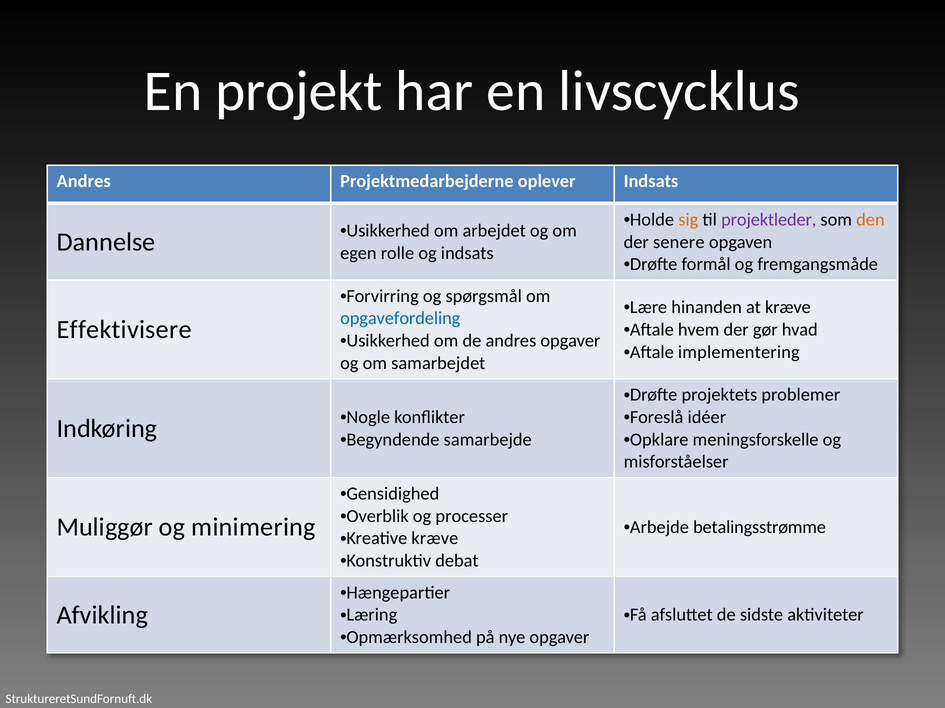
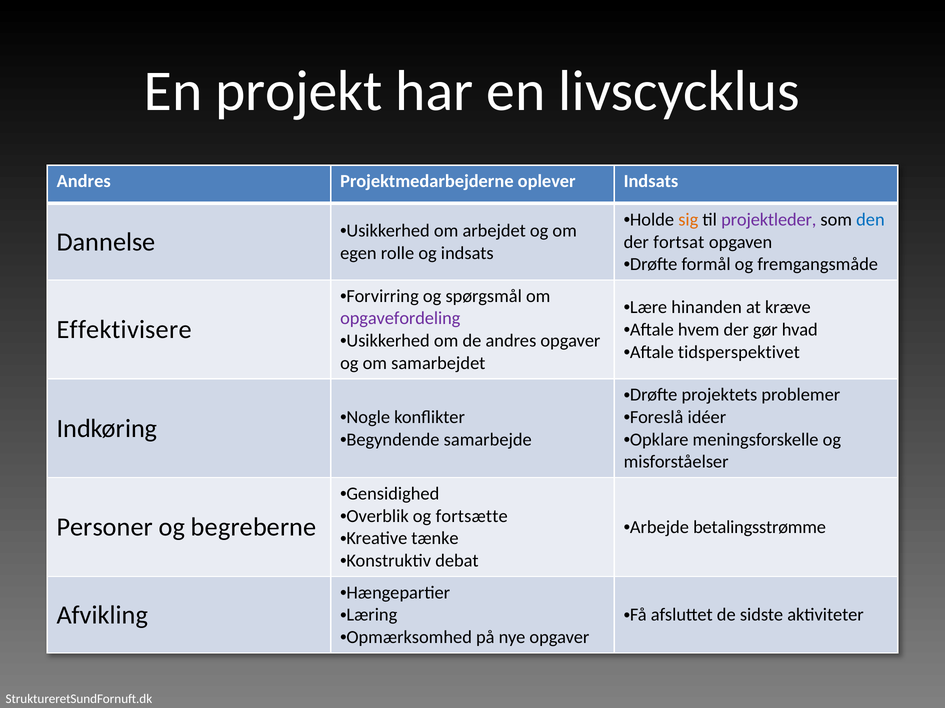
den colour: orange -> blue (870, 220)
senere: senere -> fortsat (679, 242)
opgavefordeling colour: blue -> purple (400, 319)
implementering: implementering -> tidsperspektivet (739, 352)
processer: processer -> fortsætte (472, 517)
Muliggør: Muliggør -> Personer (105, 528)
minimering: minimering -> begreberne (254, 528)
Kreative kræve: kræve -> tænke (435, 539)
